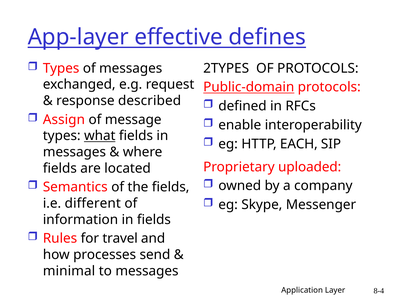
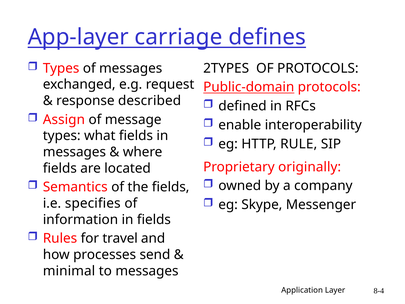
effective: effective -> carriage (179, 37)
what underline: present -> none (100, 136)
EACH: EACH -> RULE (299, 144)
uploaded: uploaded -> originally (310, 167)
different: different -> specifies (93, 203)
